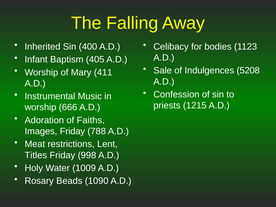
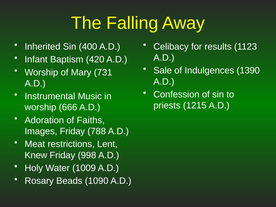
bodies: bodies -> results (218, 47)
405: 405 -> 420 (95, 60)
5208: 5208 -> 1390 (248, 71)
411: 411 -> 731 (103, 72)
Titles: Titles -> Knew (36, 155)
